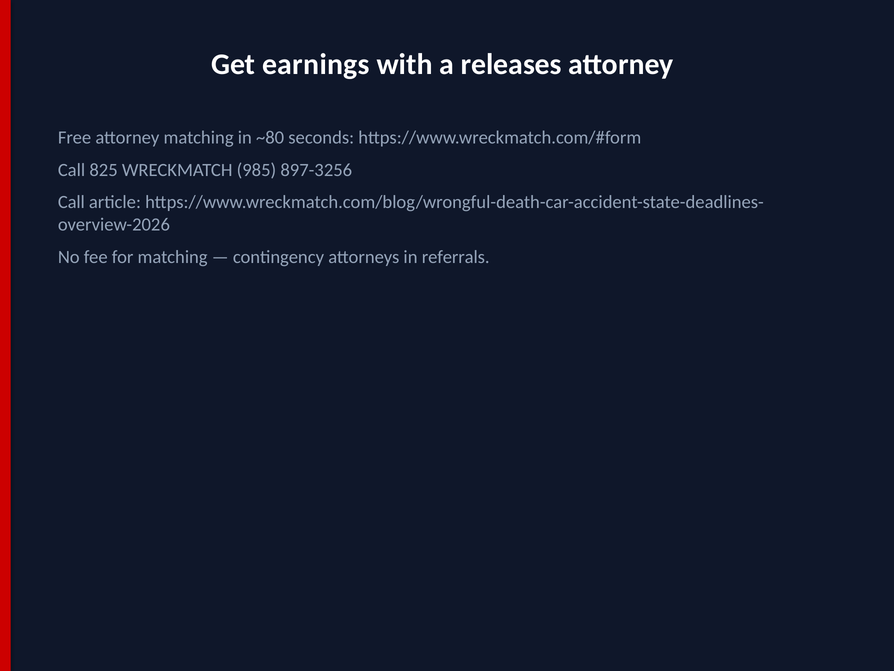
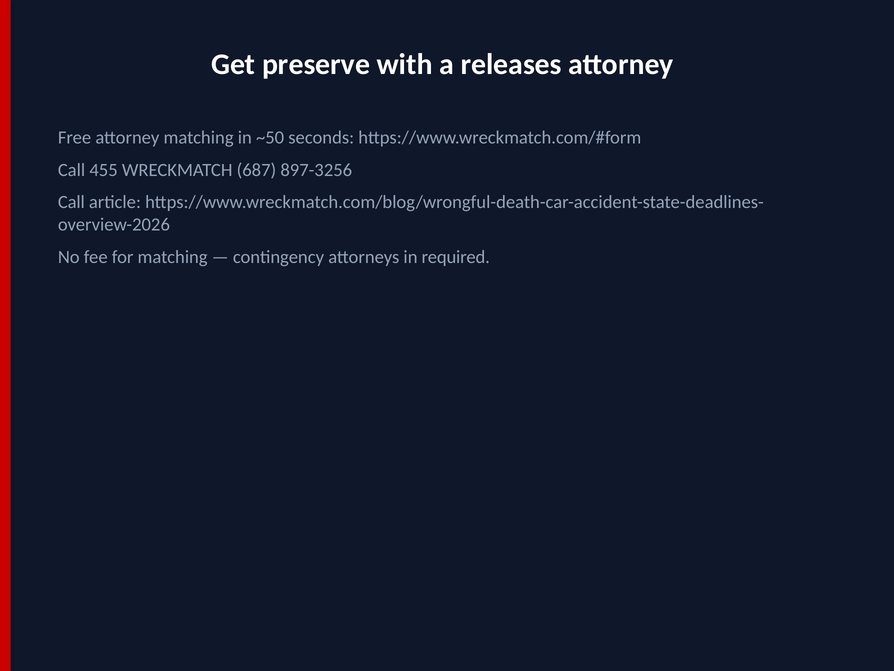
earnings: earnings -> preserve (316, 65)
~80: ~80 -> ~50 (270, 138)
825: 825 -> 455 (104, 170)
985: 985 -> 687 (256, 170)
referrals: referrals -> required (456, 257)
